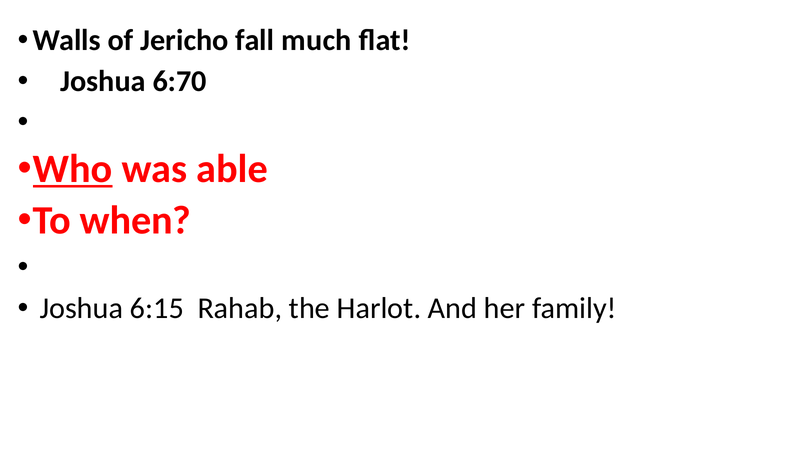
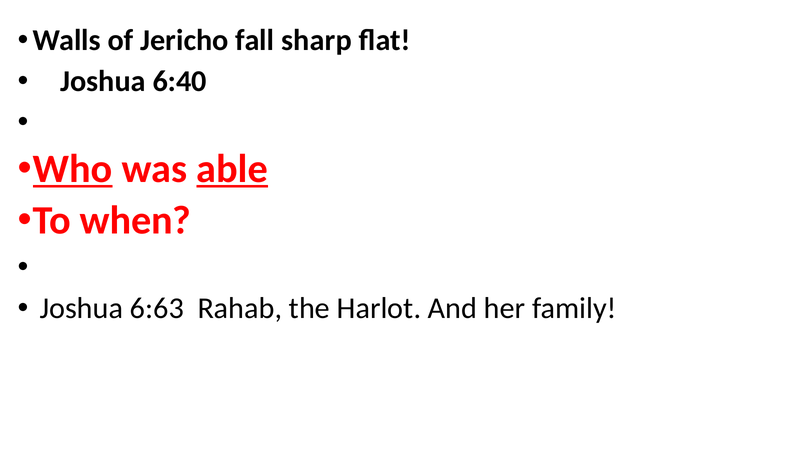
much: much -> sharp (316, 40)
6:70: 6:70 -> 6:40 (180, 81)
able underline: none -> present (232, 169)
6:15: 6:15 -> 6:63 (157, 308)
